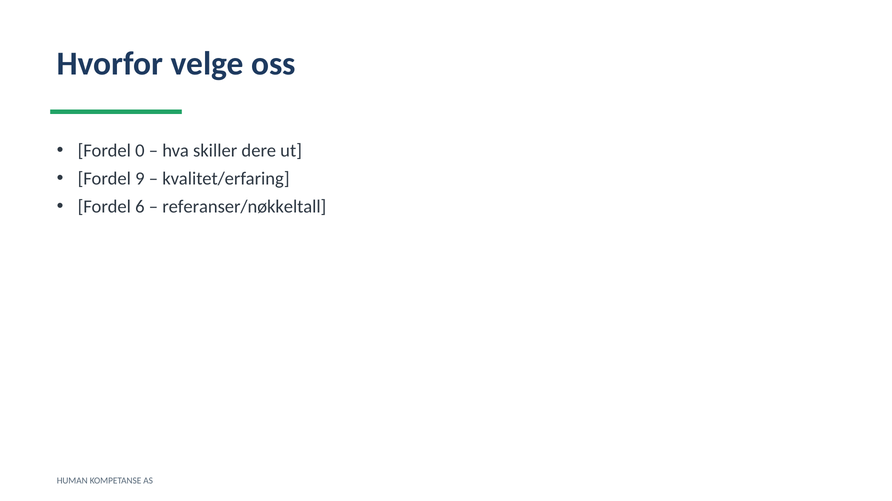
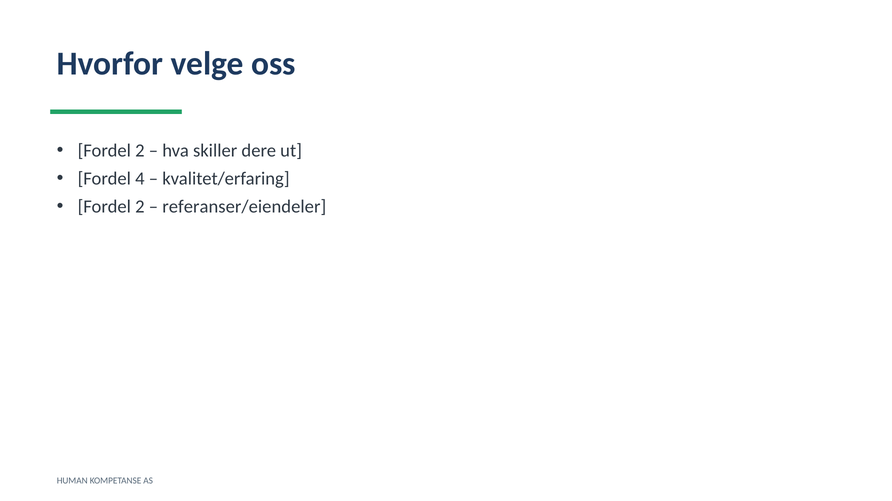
0: 0 -> 2 (140, 151)
9: 9 -> 4 (140, 179)
6: 6 -> 2 (140, 207)
referanser/nøkkeltall: referanser/nøkkeltall -> referanser/eiendeler (244, 207)
